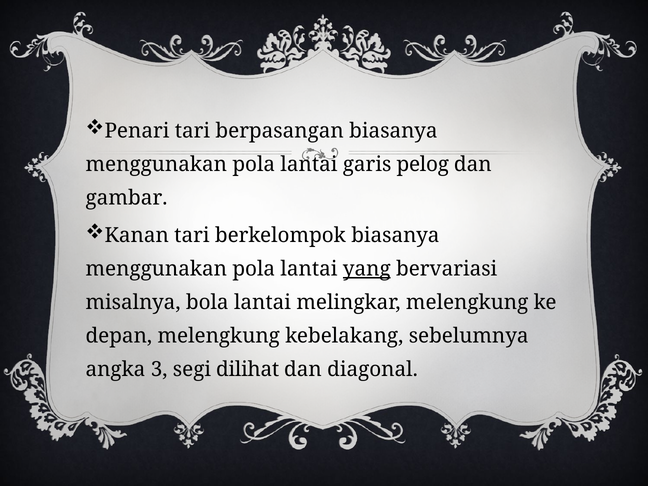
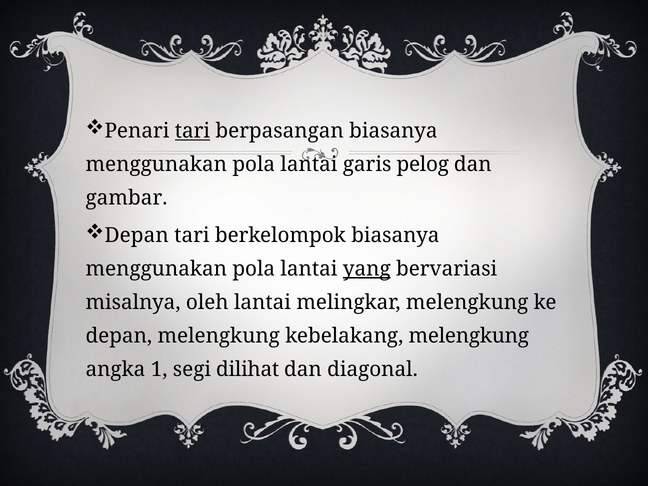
tari underline: none -> present (192, 131)
Kanan: Kanan -> Depan (137, 235)
bola: bola -> oleh (207, 302)
kebelakang sebelumnya: sebelumnya -> melengkung (469, 336)
3: 3 -> 1 (159, 369)
